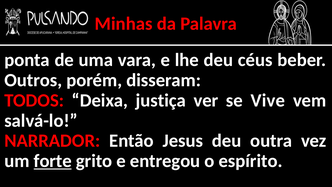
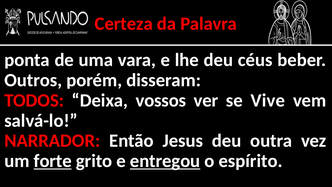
Minhas: Minhas -> Certeza (124, 24)
justiça: justiça -> vossos (161, 100)
entregou underline: none -> present (165, 161)
